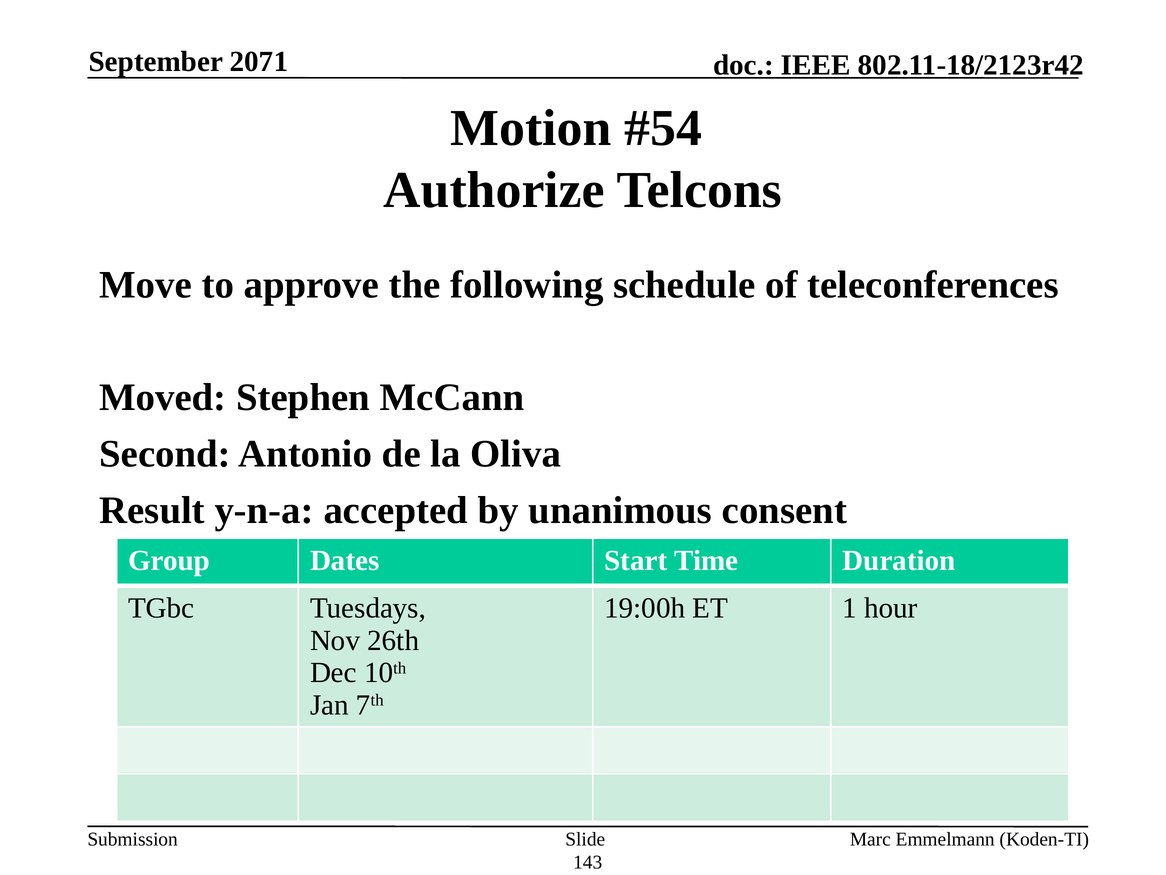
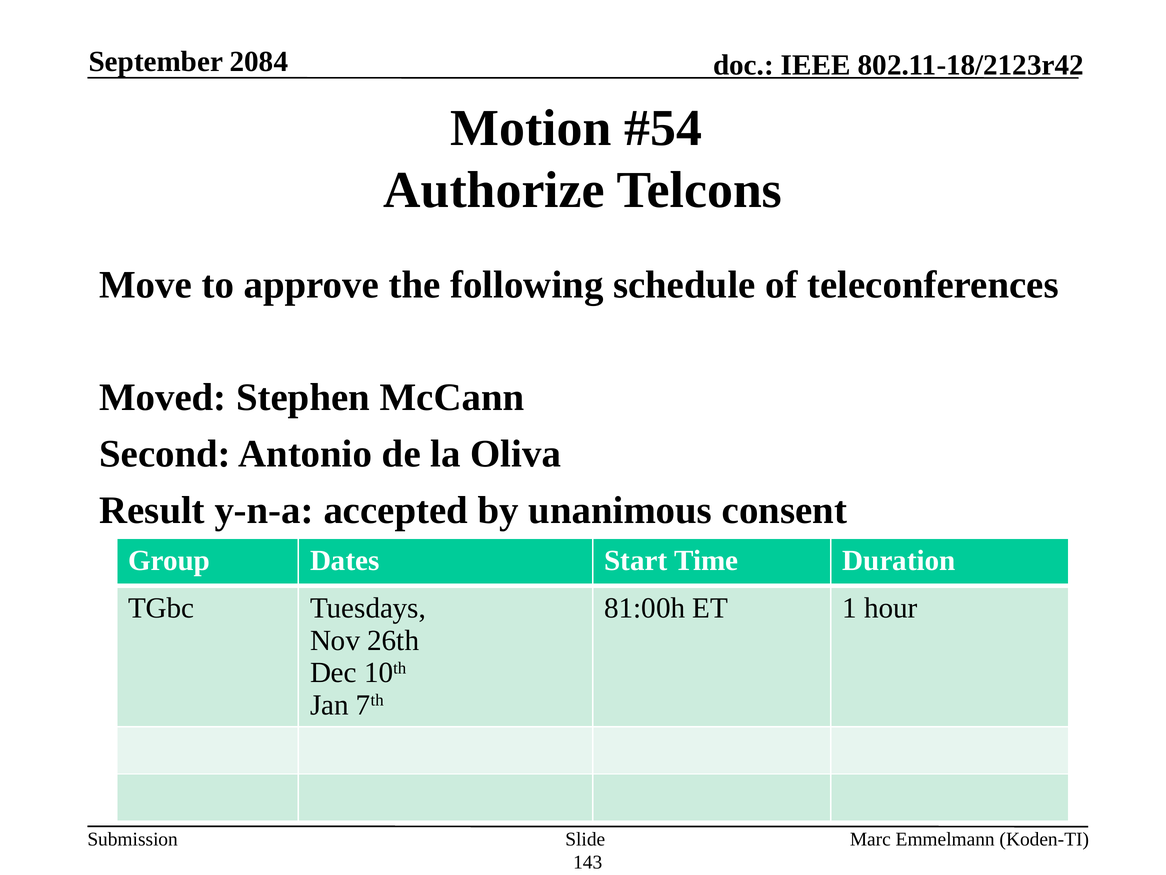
2071: 2071 -> 2084 (259, 62)
19:00h: 19:00h -> 81:00h (645, 608)
